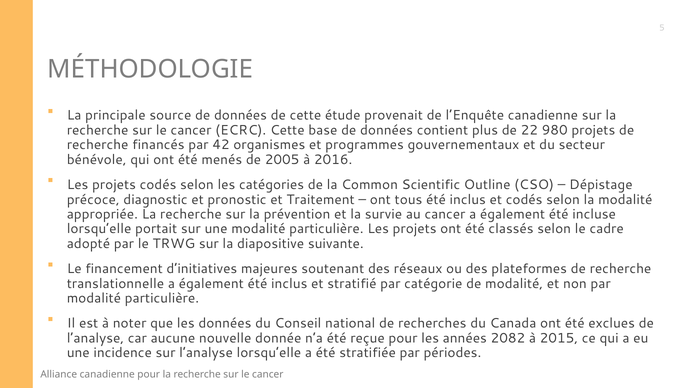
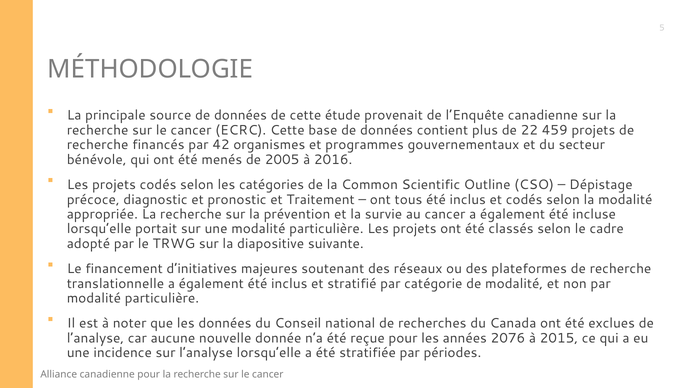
980: 980 -> 459 (555, 130)
2082: 2082 -> 2076 (508, 338)
